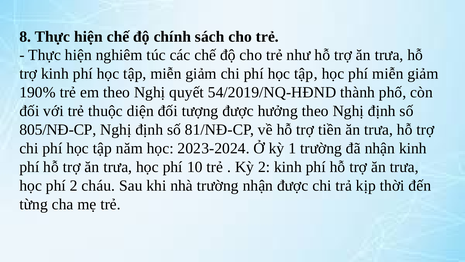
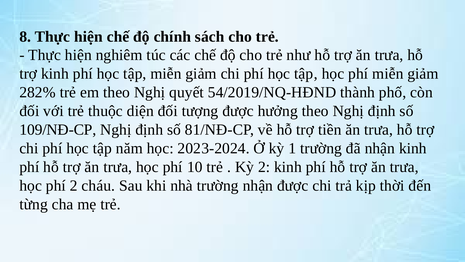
190%: 190% -> 282% (38, 92)
805/NĐ-CP: 805/NĐ-CP -> 109/NĐ-CP (58, 130)
